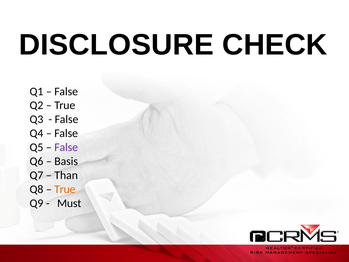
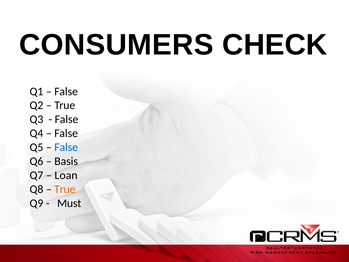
DISCLOSURE: DISCLOSURE -> CONSUMERS (116, 45)
False colour: purple -> blue (66, 147)
Than: Than -> Loan (66, 175)
